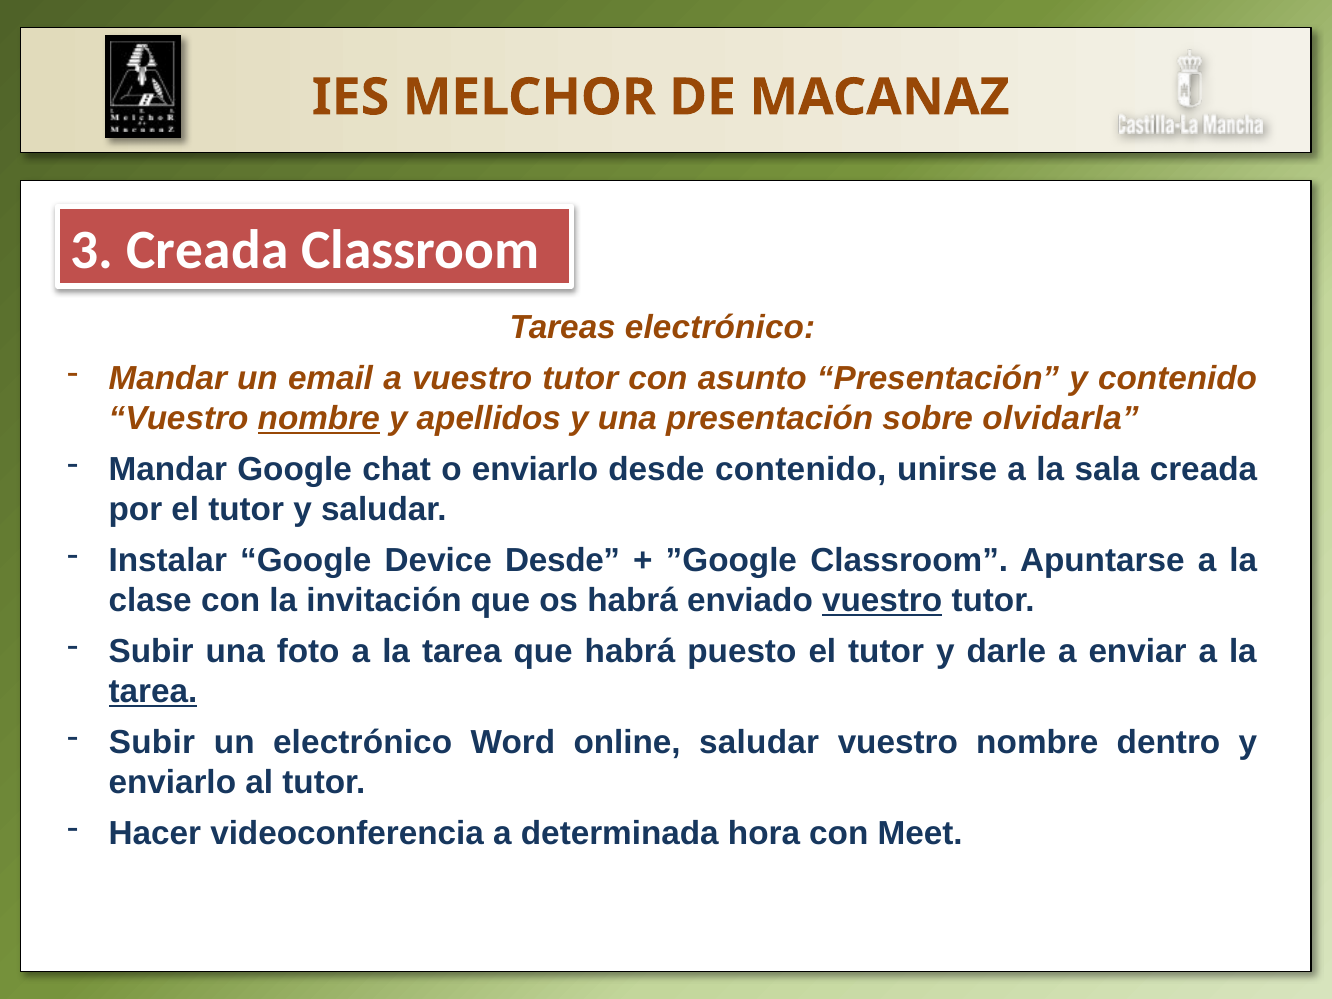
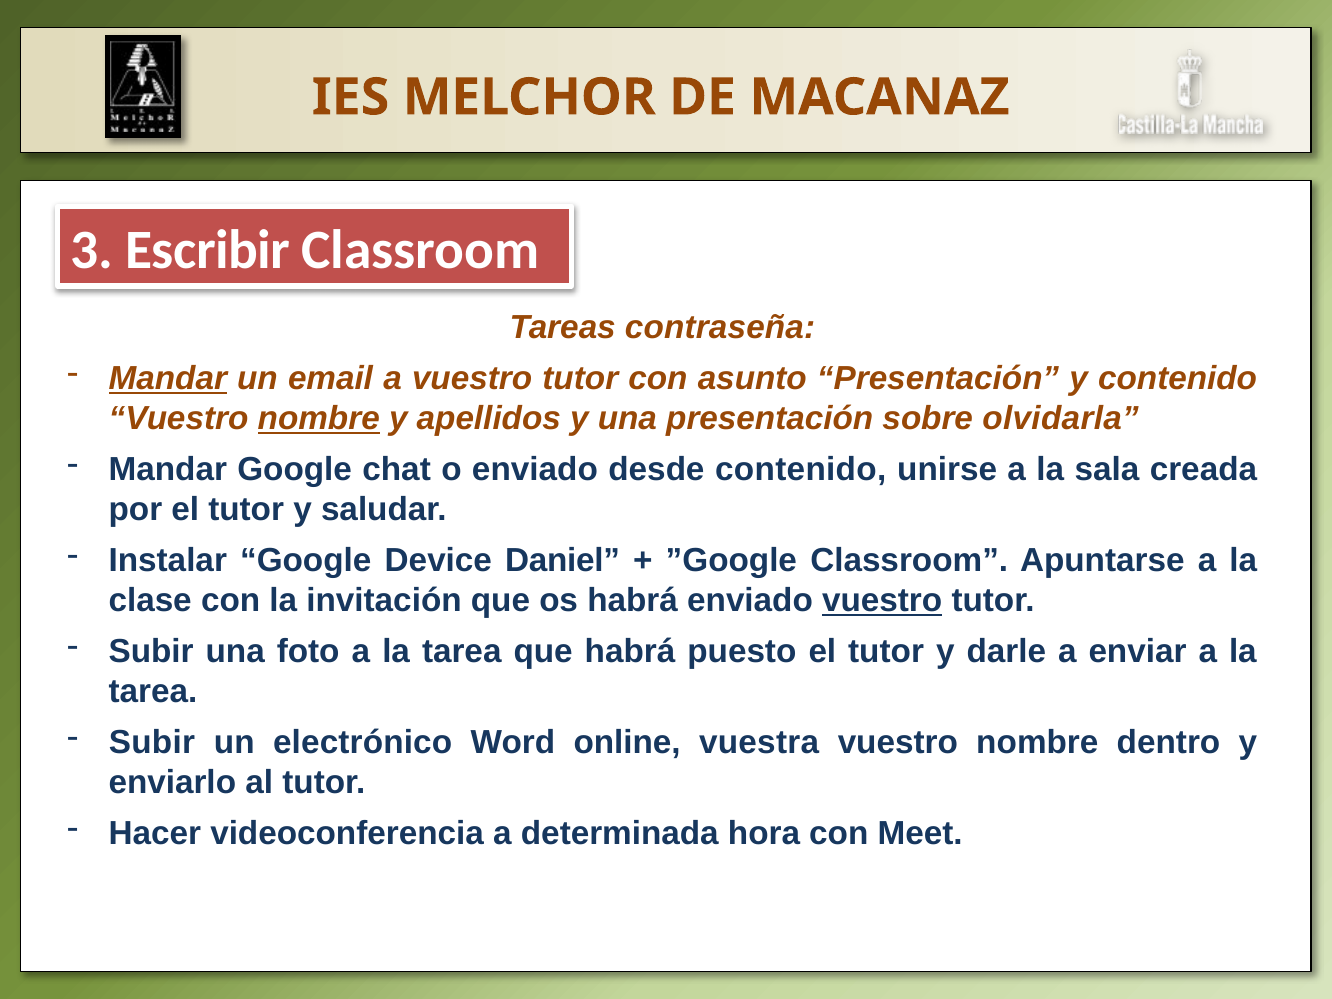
3 Creada: Creada -> Escribir (208, 250)
Tareas electrónico: electrónico -> contraseña (720, 328)
Mandar underline: none -> present (168, 379)
o enviarlo: enviarlo -> enviado (535, 470)
Device Desde: Desde -> Daniel (563, 561)
tarea underline: present -> none (153, 692)
online saludar: saludar -> vuestra (759, 743)
